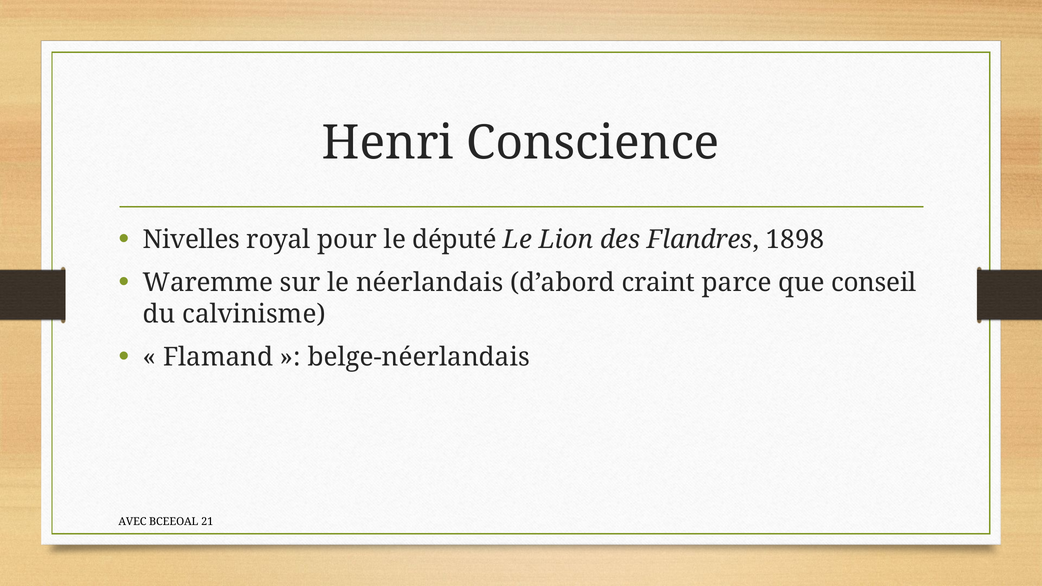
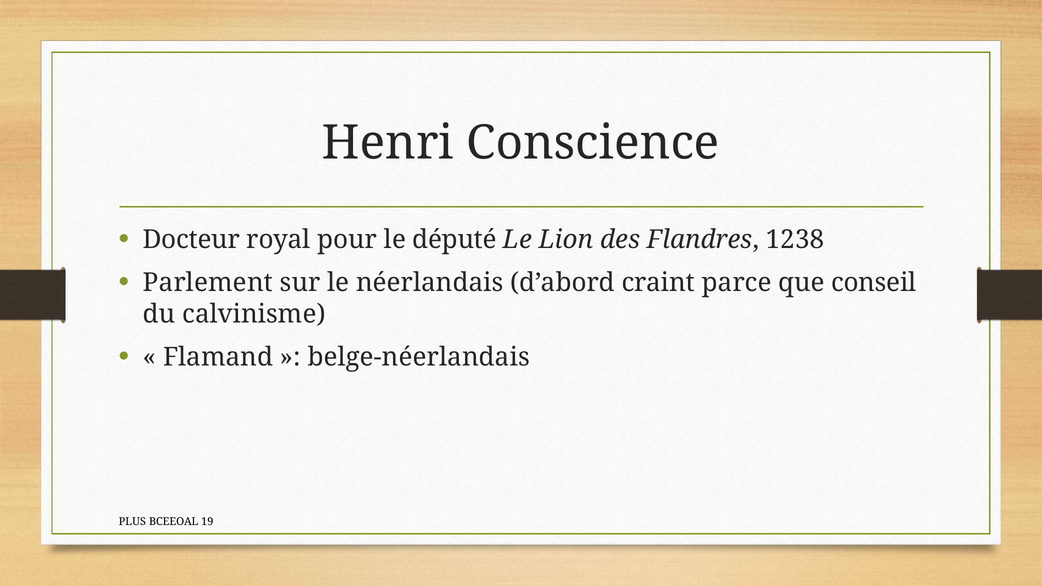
Nivelles: Nivelles -> Docteur (191, 240)
1898: 1898 -> 1238 (795, 240)
Waremme: Waremme -> Parlement (208, 283)
AVEC: AVEC -> PLUS (132, 522)
21: 21 -> 19 (207, 522)
